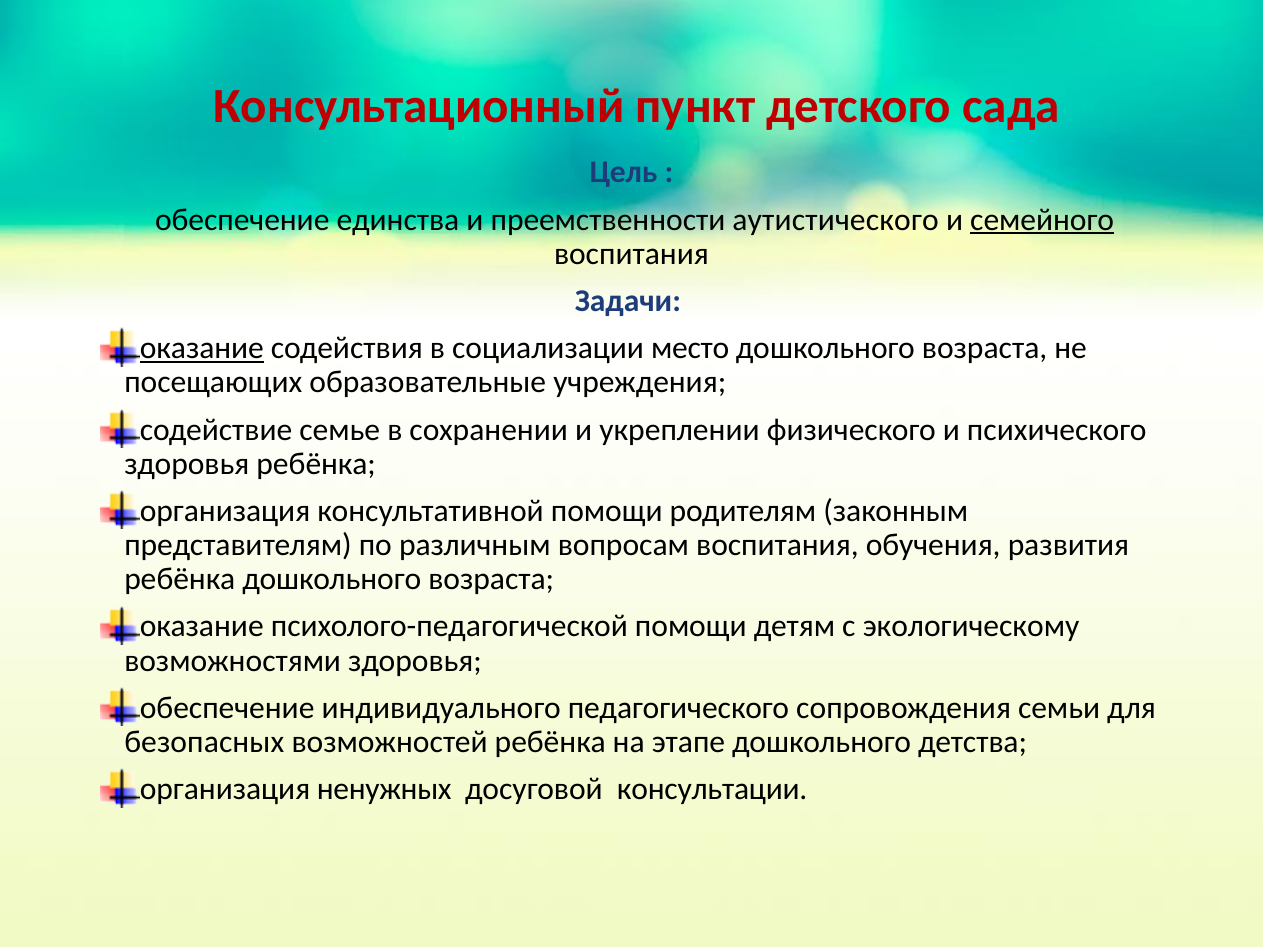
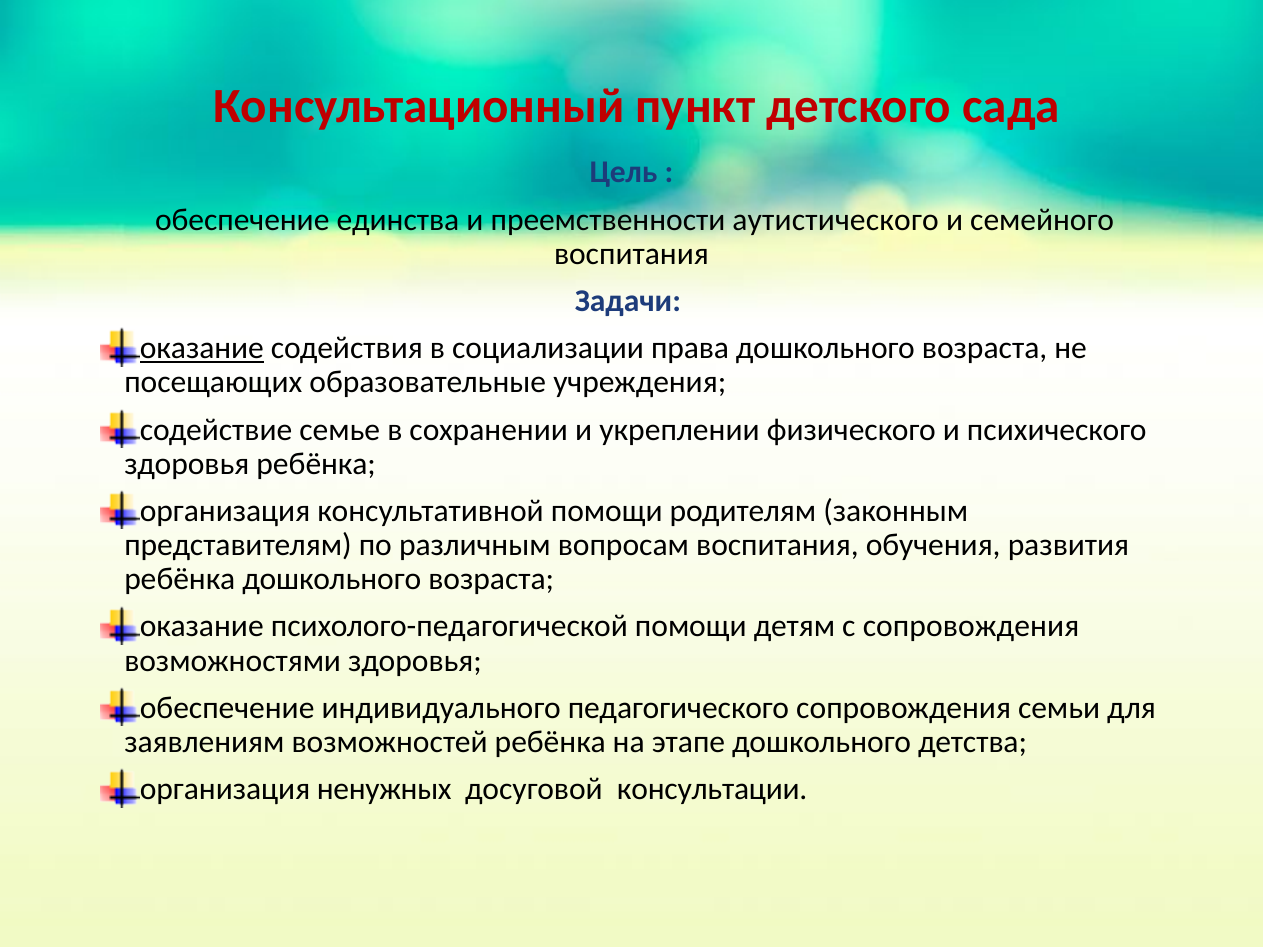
семейного underline: present -> none (1042, 220)
место: место -> права (690, 348)
с экологическому: экологическому -> сопровождения (971, 627)
безопасных: безопасных -> заявлениям (204, 742)
